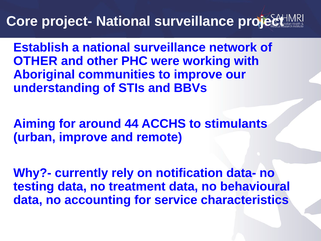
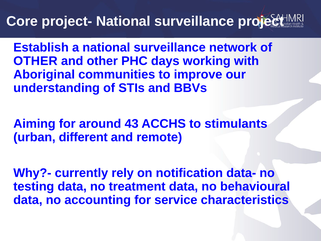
were: were -> days (165, 61)
44: 44 -> 43 (132, 124)
urban improve: improve -> different (83, 137)
